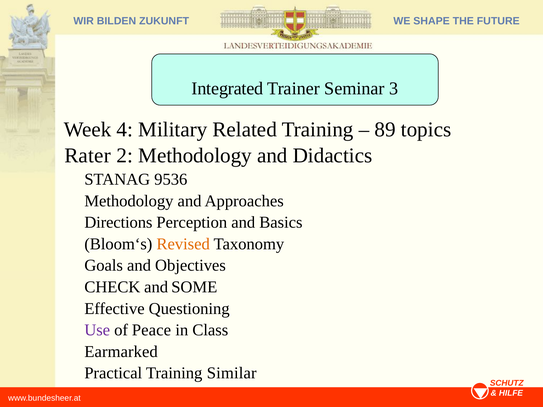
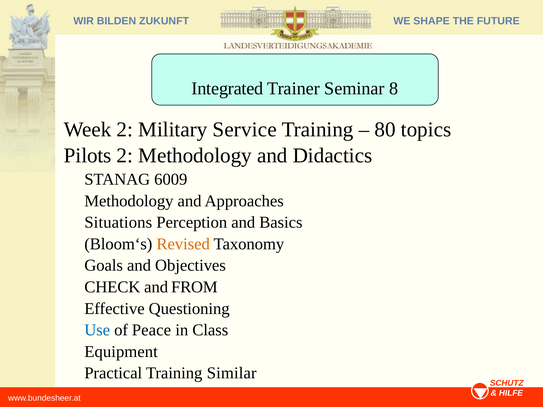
3: 3 -> 8 (394, 88)
Week 4: 4 -> 2 (125, 130)
Related: Related -> Service (245, 130)
89: 89 -> 80 (385, 130)
Rater: Rater -> Pilots (88, 156)
9536: 9536 -> 6009 (171, 179)
Directions: Directions -> Situations (118, 223)
SOME: SOME -> FROM (194, 287)
Use colour: purple -> blue (97, 330)
Earmarked: Earmarked -> Equipment (121, 352)
